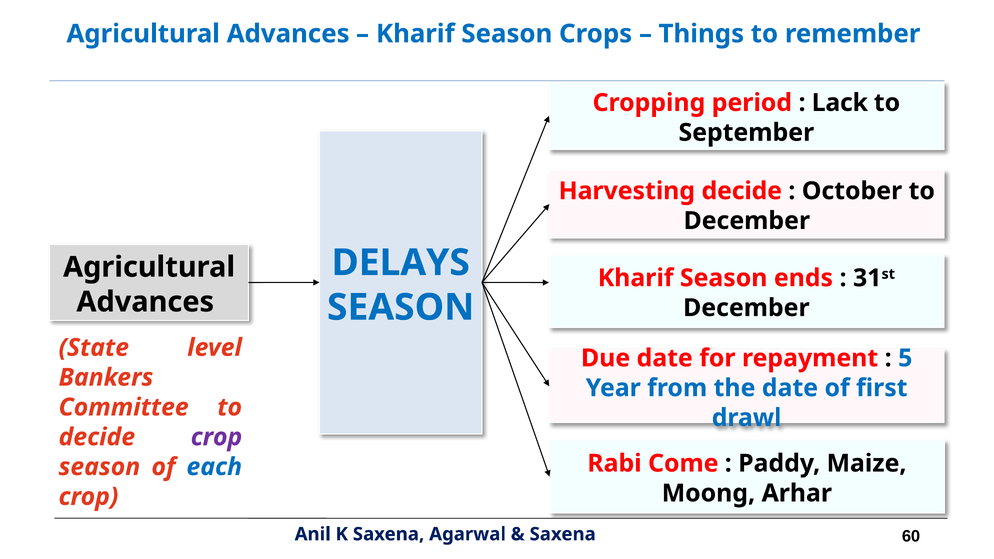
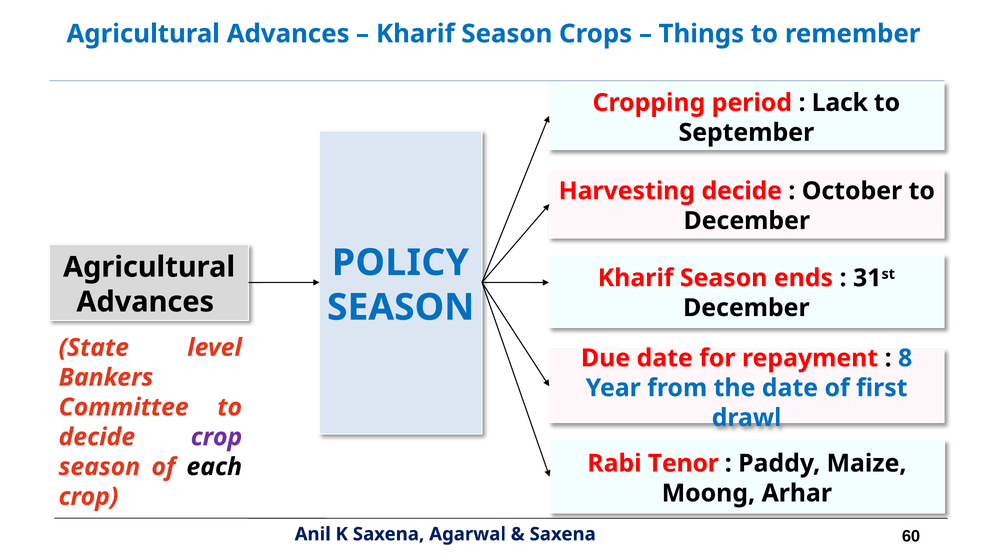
DELAYS: DELAYS -> POLICY (400, 263)
5: 5 -> 8 (905, 358)
Come: Come -> Tenor (683, 464)
each colour: blue -> black (214, 467)
